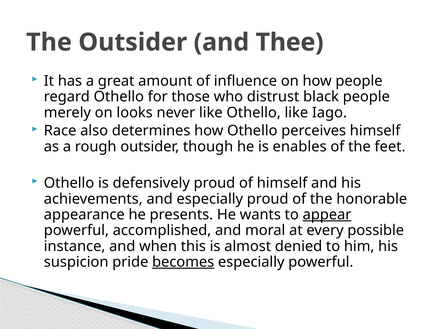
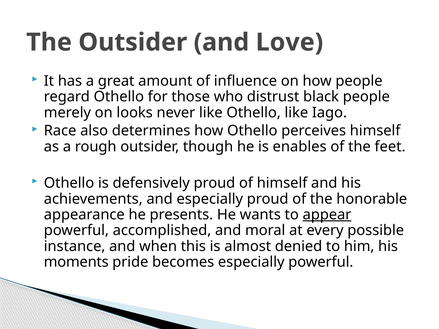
Thee: Thee -> Love (289, 42)
suspicion: suspicion -> moments (76, 262)
becomes underline: present -> none (183, 262)
